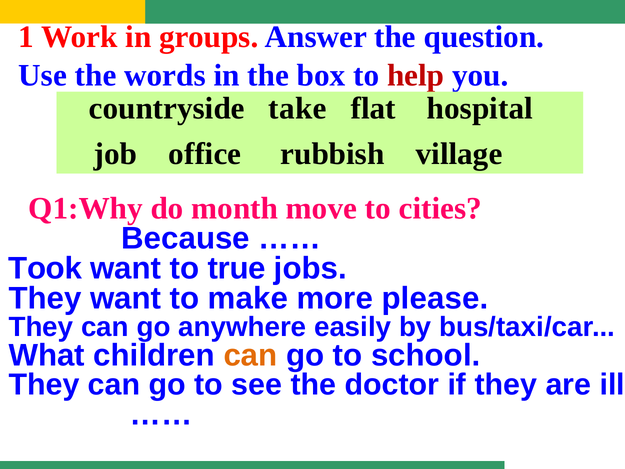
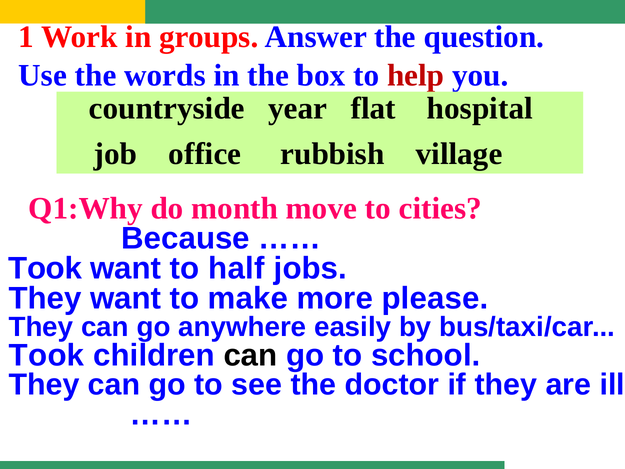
take: take -> year (298, 108)
true: true -> half (236, 268)
What: What -> Took (47, 355)
can colour: orange -> black (251, 355)
